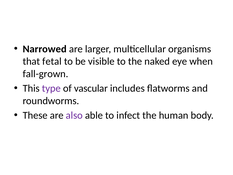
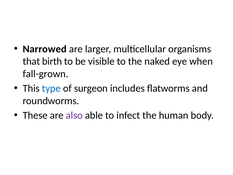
fetal: fetal -> birth (52, 61)
type colour: purple -> blue (51, 88)
vascular: vascular -> surgeon (91, 88)
